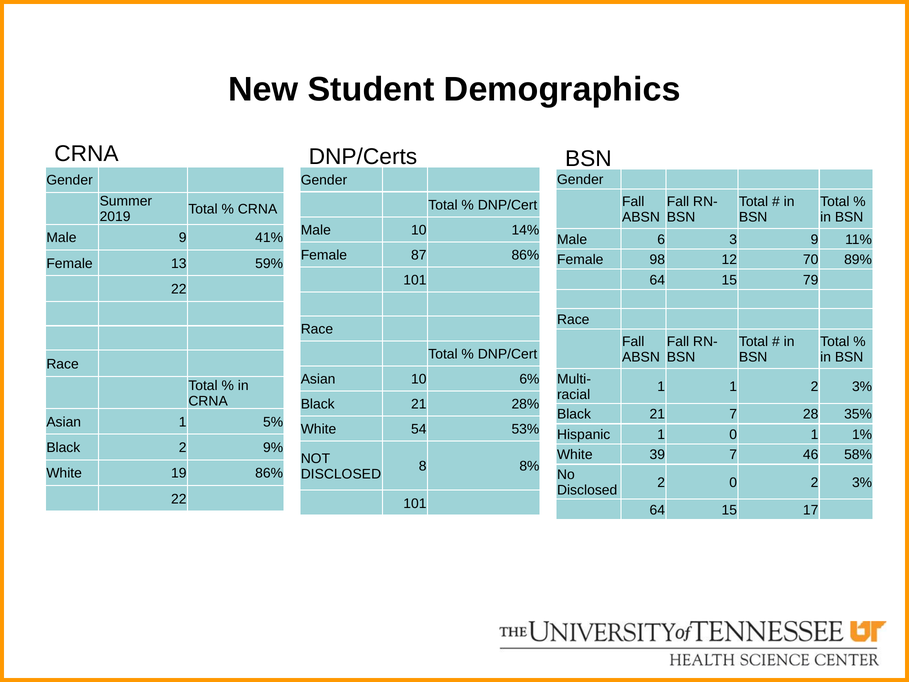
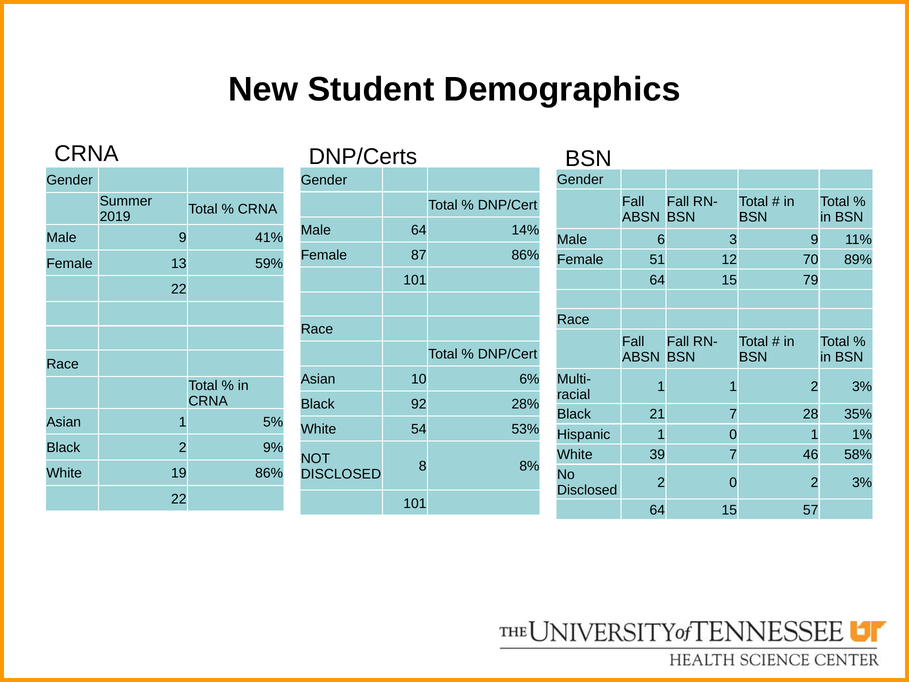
Male 10: 10 -> 64 (419, 230)
98: 98 -> 51 (657, 260)
21: 21 -> 92 (419, 404)
17: 17 -> 57 (811, 510)
